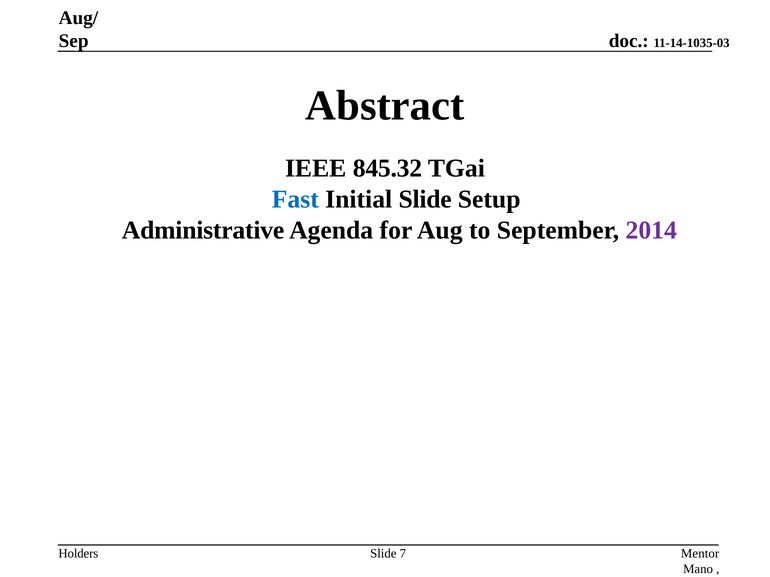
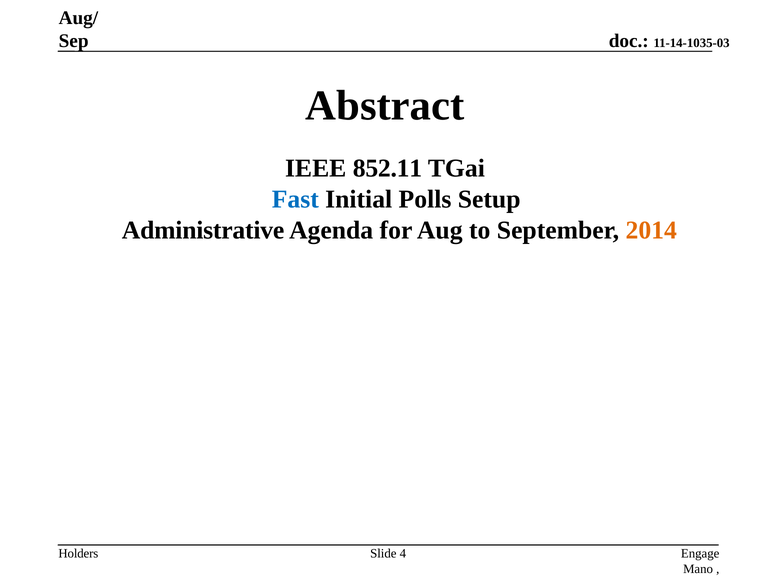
845.32: 845.32 -> 852.11 (387, 169)
Initial Slide: Slide -> Polls (425, 199)
2014 colour: purple -> orange (651, 230)
7: 7 -> 4 (403, 554)
Mentor: Mentor -> Engage (700, 554)
